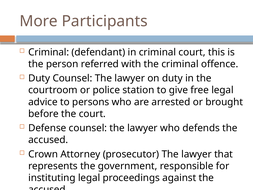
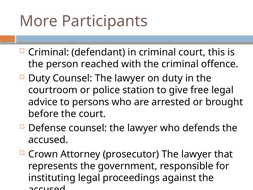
referred: referred -> reached (100, 64)
